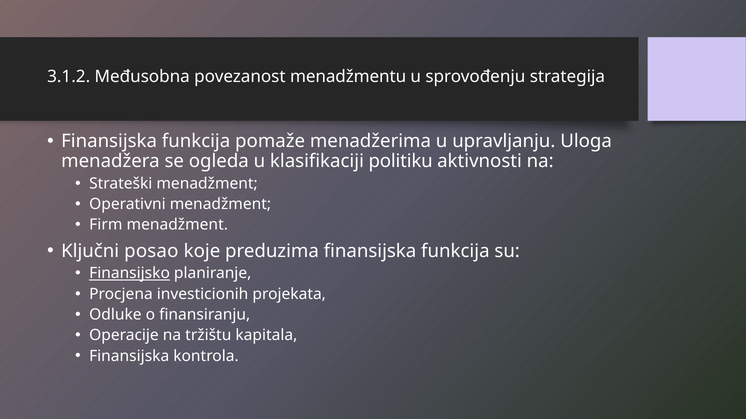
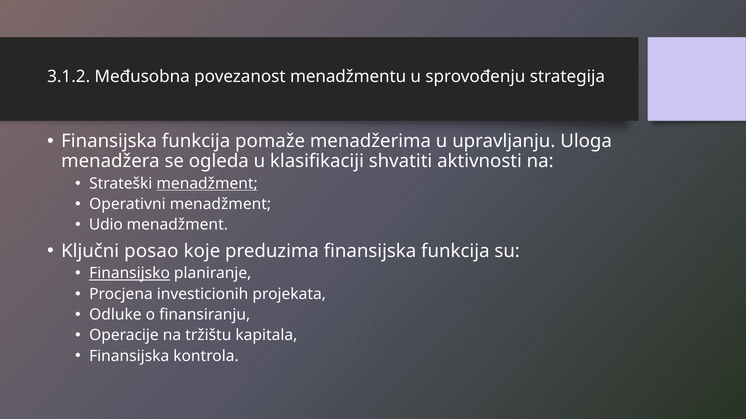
politiku: politiku -> shvatiti (401, 161)
menadžment underline: none -> present (207, 184)
Firm: Firm -> Udio (106, 225)
